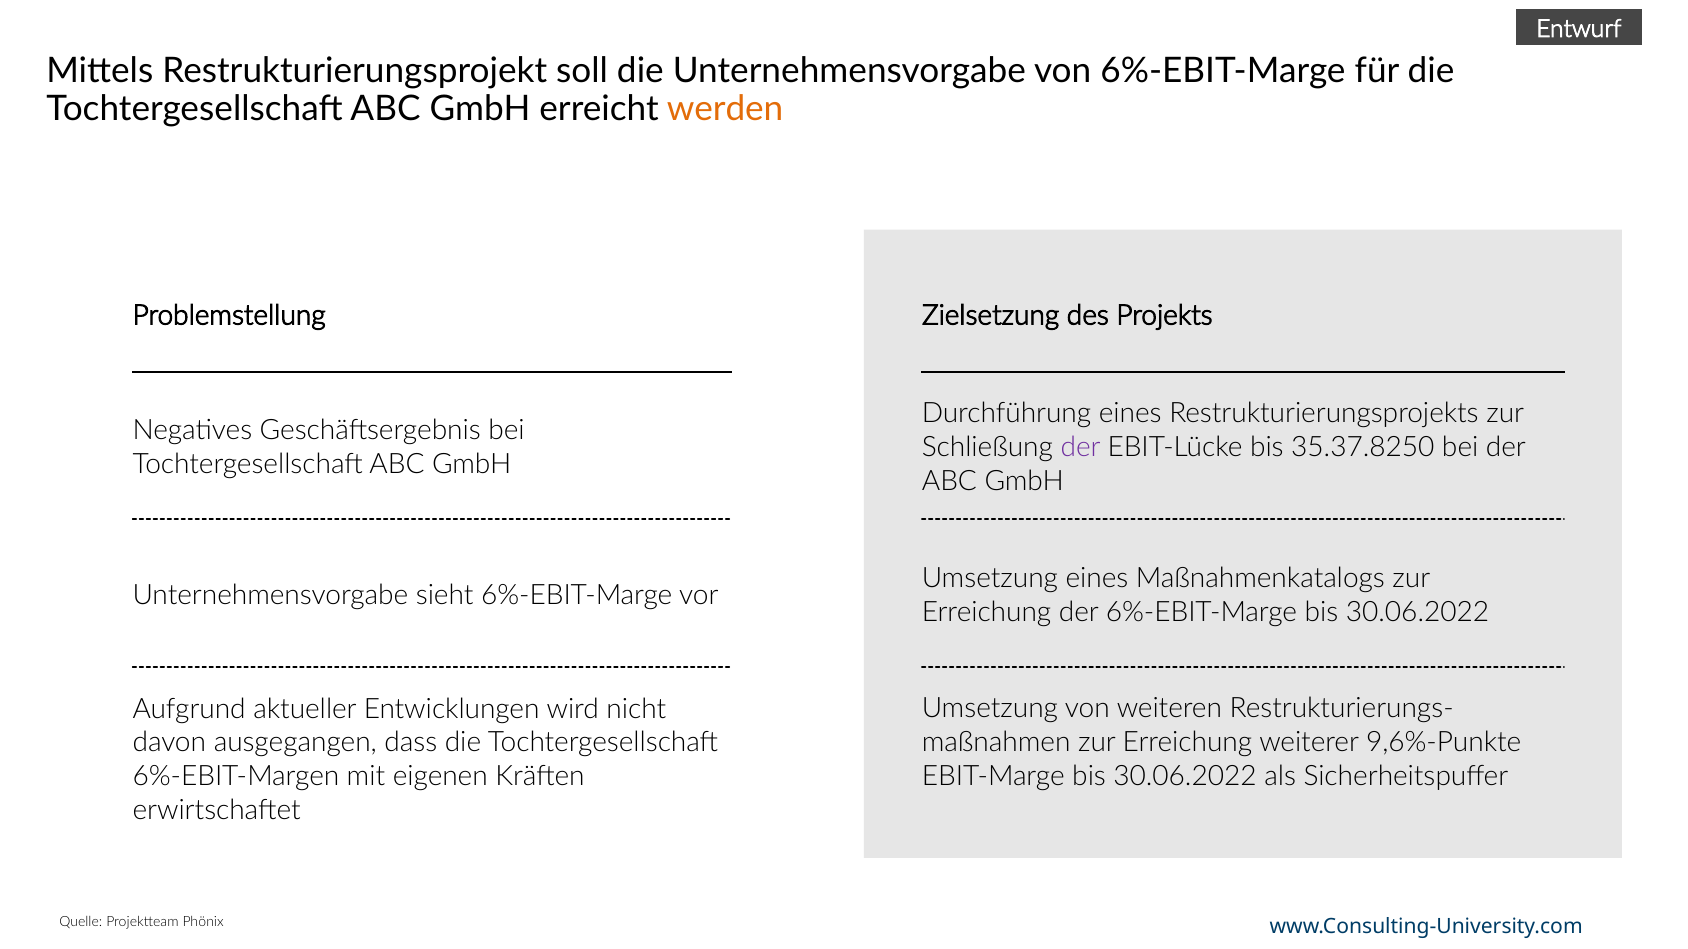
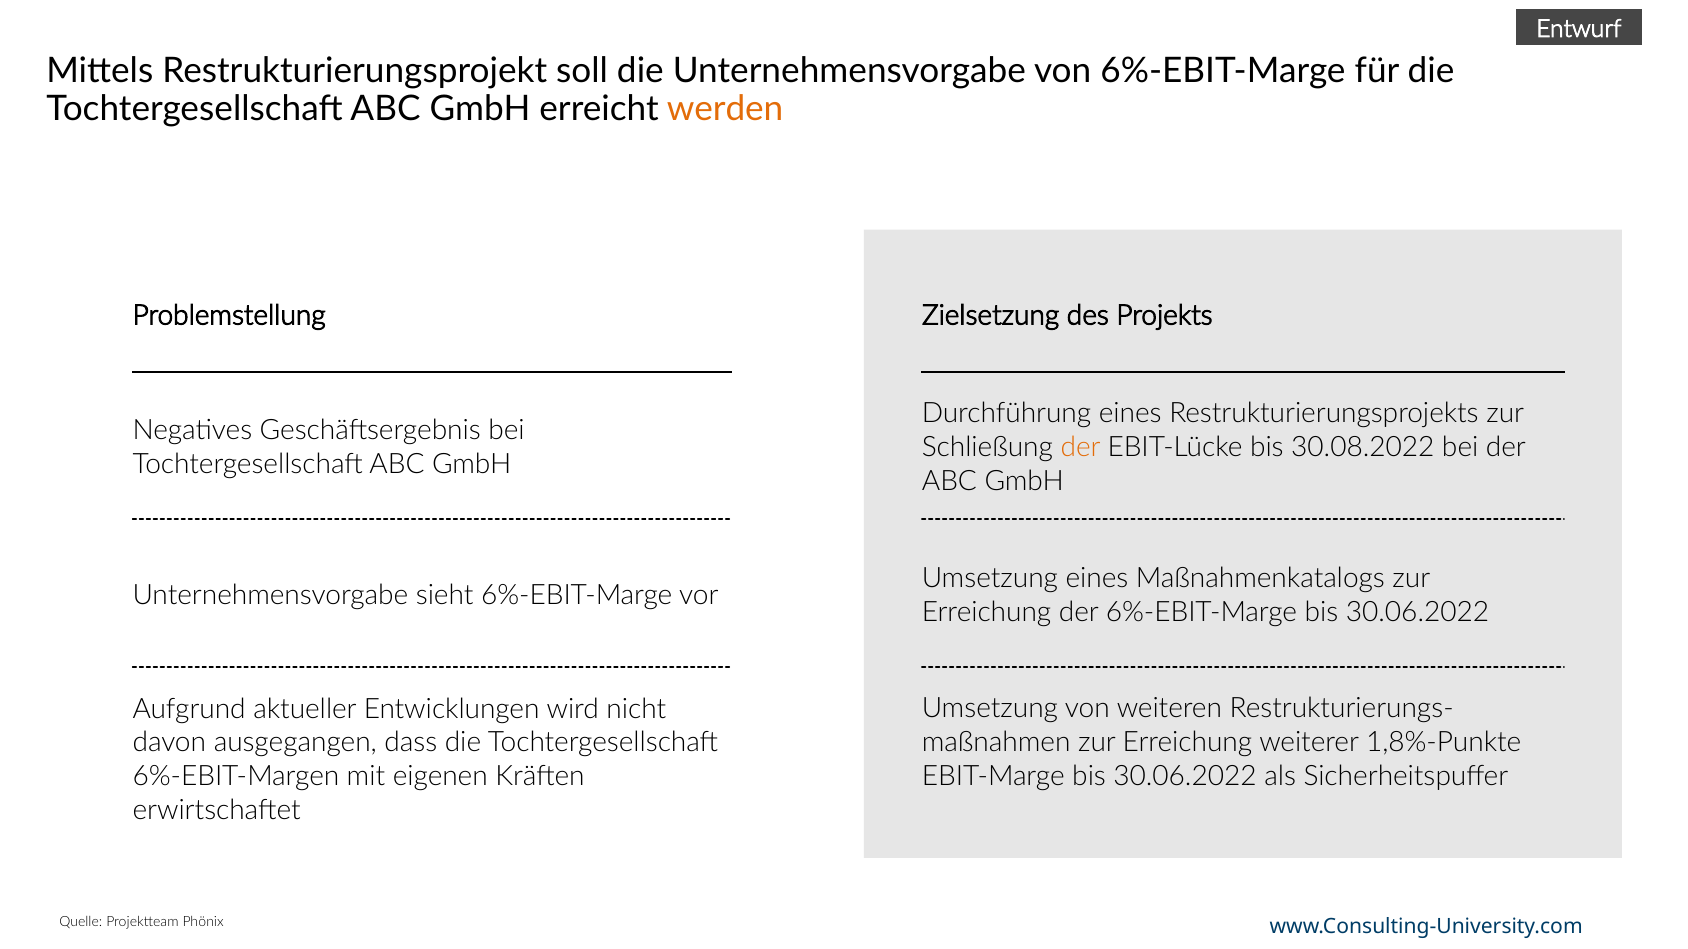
der colour: purple -> orange (1081, 448)
35.37.8250: 35.37.8250 -> 30.08.2022 (1363, 448)
9,6%-Punkte: 9,6%-Punkte -> 1,8%-Punkte (1444, 742)
